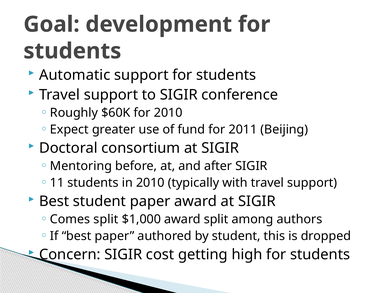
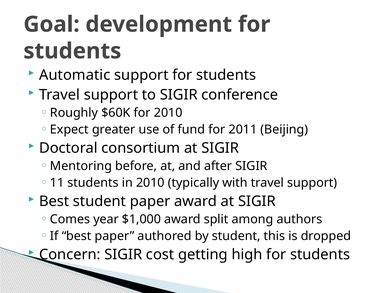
Comes split: split -> year (106, 219)
